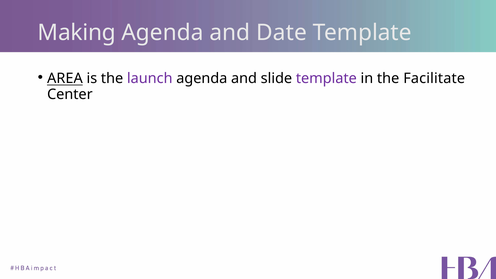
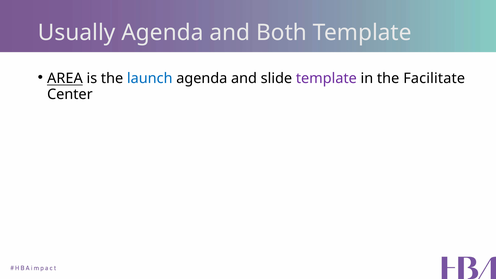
Making: Making -> Usually (77, 33)
Date: Date -> Both (282, 33)
launch colour: purple -> blue (150, 78)
